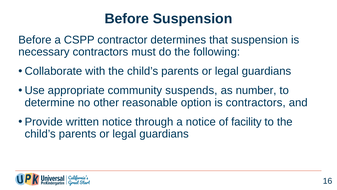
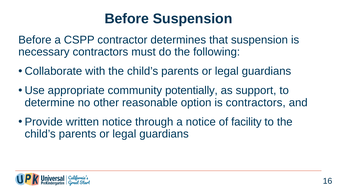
suspends: suspends -> potentially (191, 90)
number: number -> support (256, 90)
